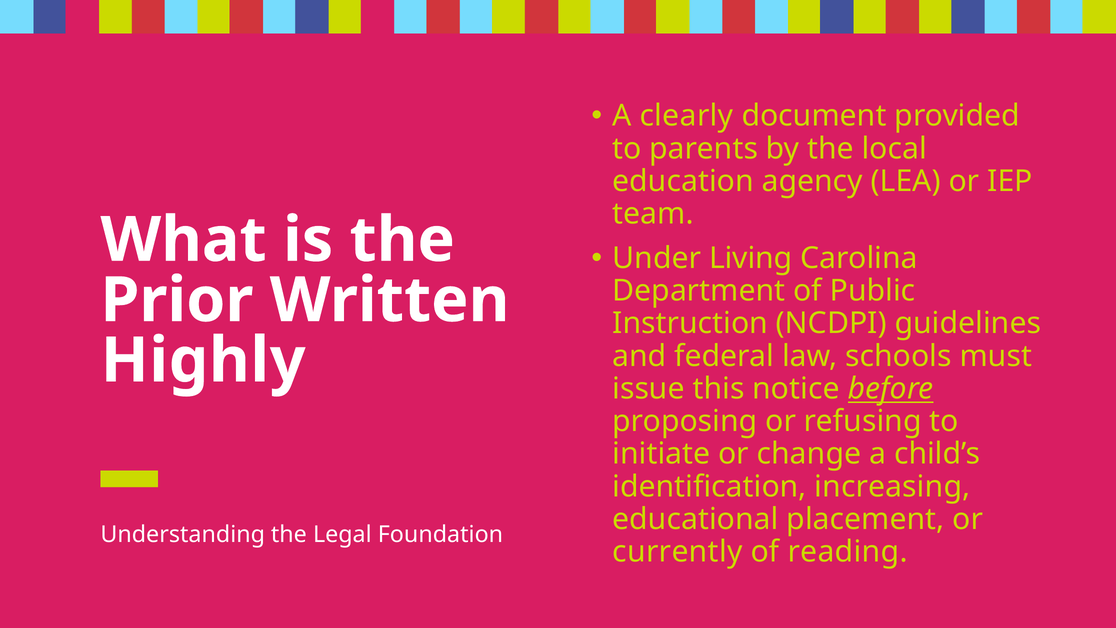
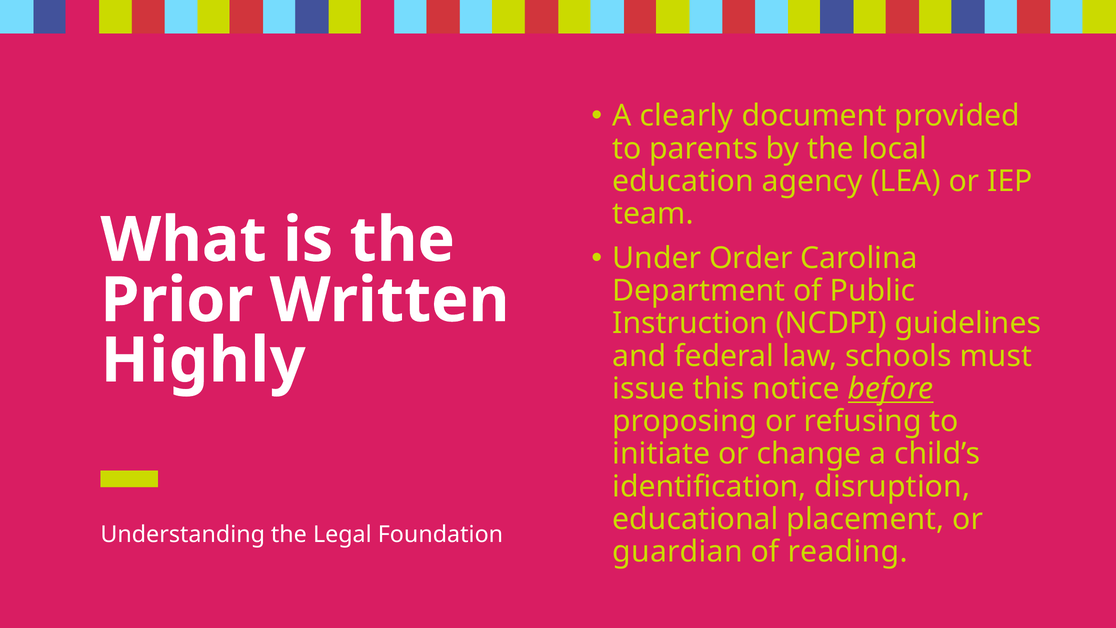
Living: Living -> Order (751, 258)
increasing: increasing -> disruption (892, 486)
currently: currently -> guardian (678, 552)
